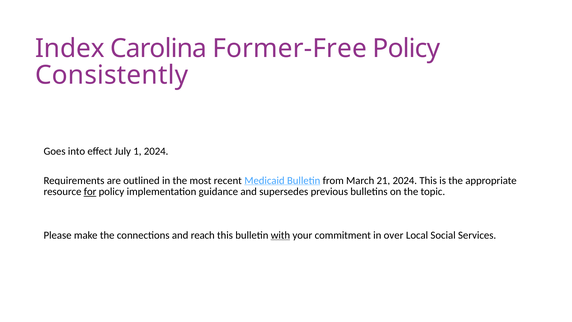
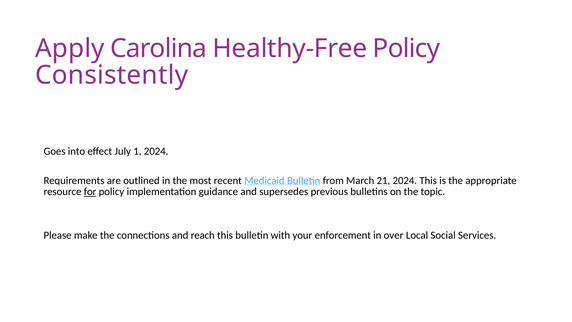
Index: Index -> Apply (70, 48)
Former-Free: Former-Free -> Healthy-Free (290, 48)
with underline: present -> none (280, 235)
commitment: commitment -> enforcement (343, 235)
